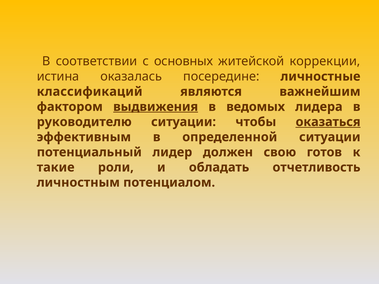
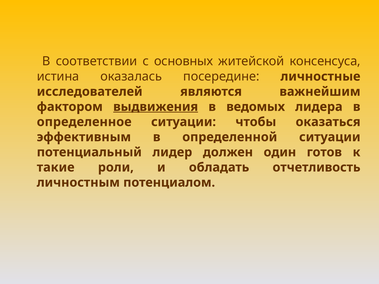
коррекции: коррекции -> консенсуса (325, 61)
классификаций: классификаций -> исследователей (90, 92)
руководителю: руководителю -> определенное (84, 122)
оказаться underline: present -> none (328, 122)
свою: свою -> один (280, 152)
